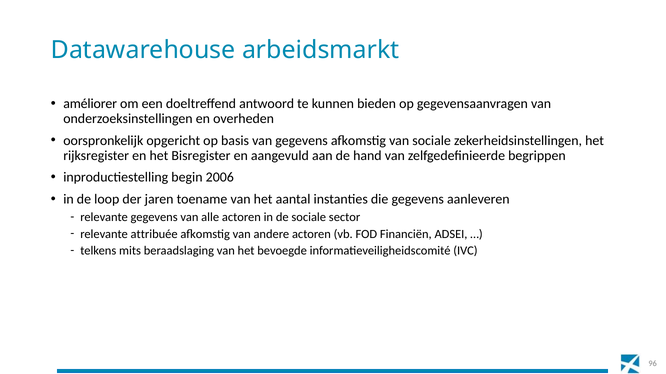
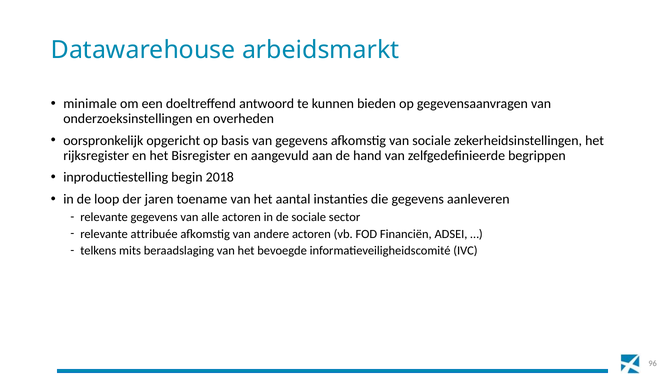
améliorer: améliorer -> minimale (90, 104)
2006: 2006 -> 2018 (220, 178)
